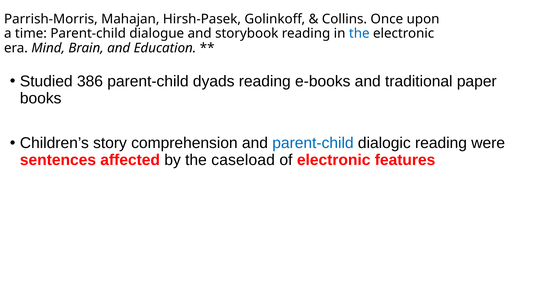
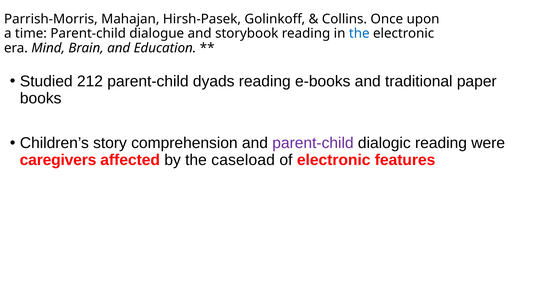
386: 386 -> 212 (90, 81)
parent-child colour: blue -> purple (313, 143)
sentences: sentences -> caregivers (58, 160)
